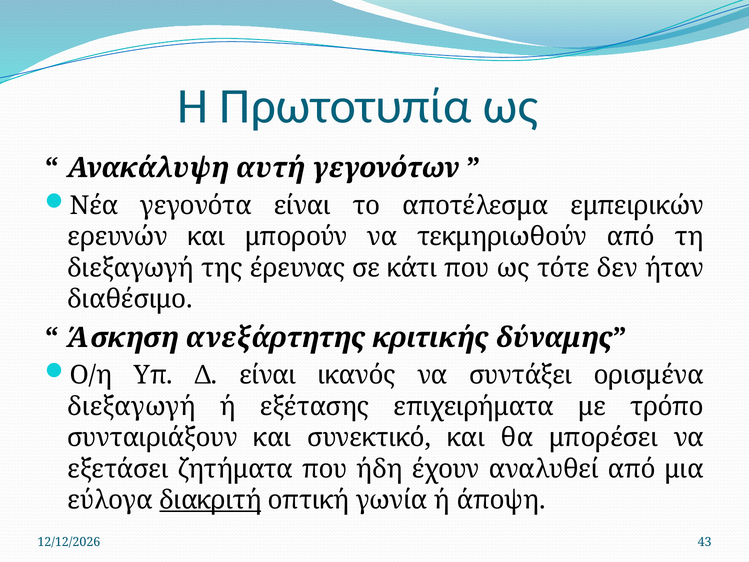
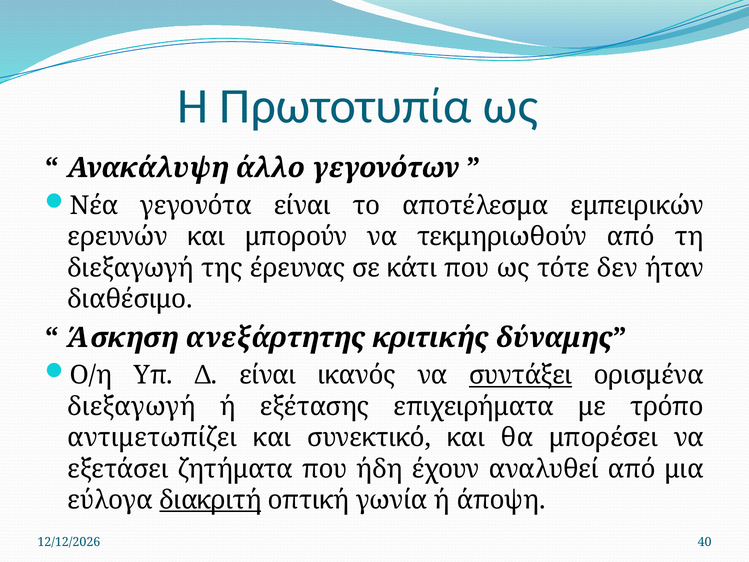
αυτή: αυτή -> άλλο (270, 168)
συντάξει underline: none -> present (521, 375)
συνταιριάξουν: συνταιριάξουν -> αντιμετωπίζει (152, 438)
43: 43 -> 40 (705, 542)
